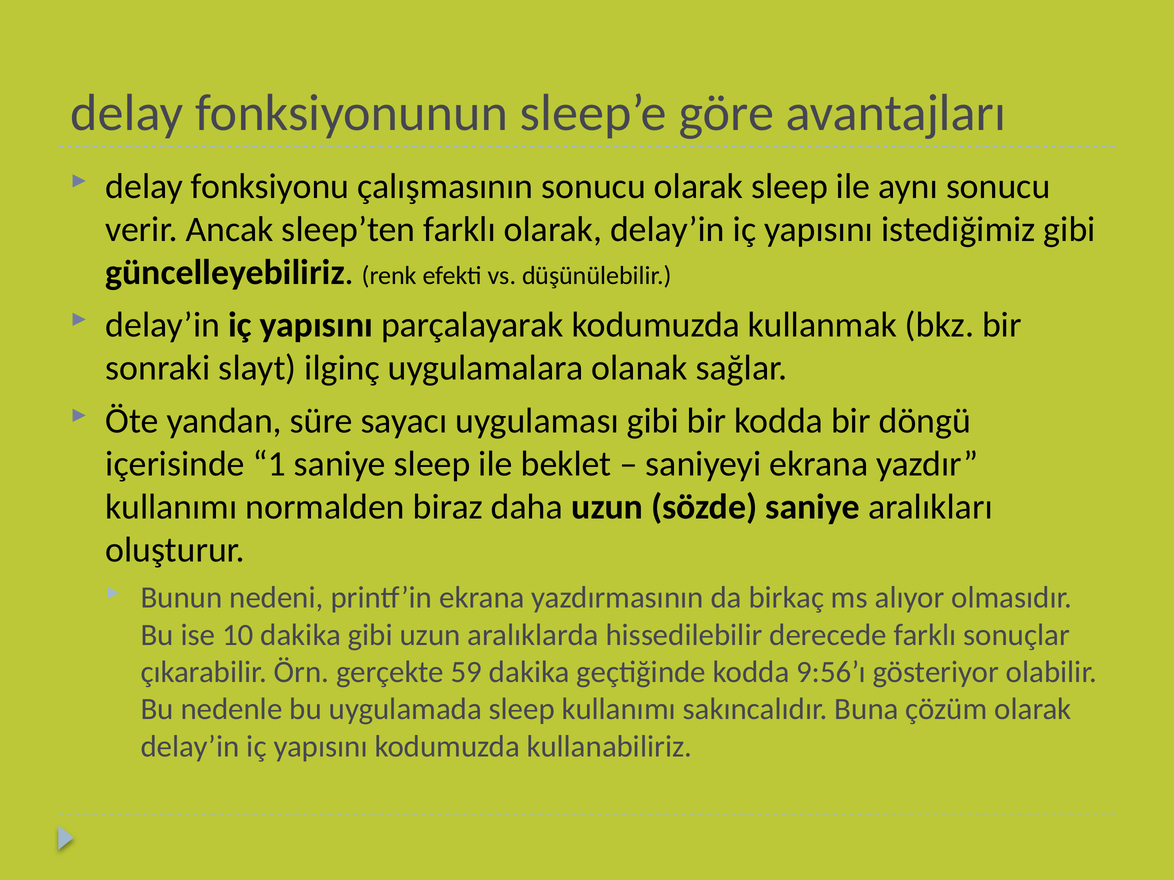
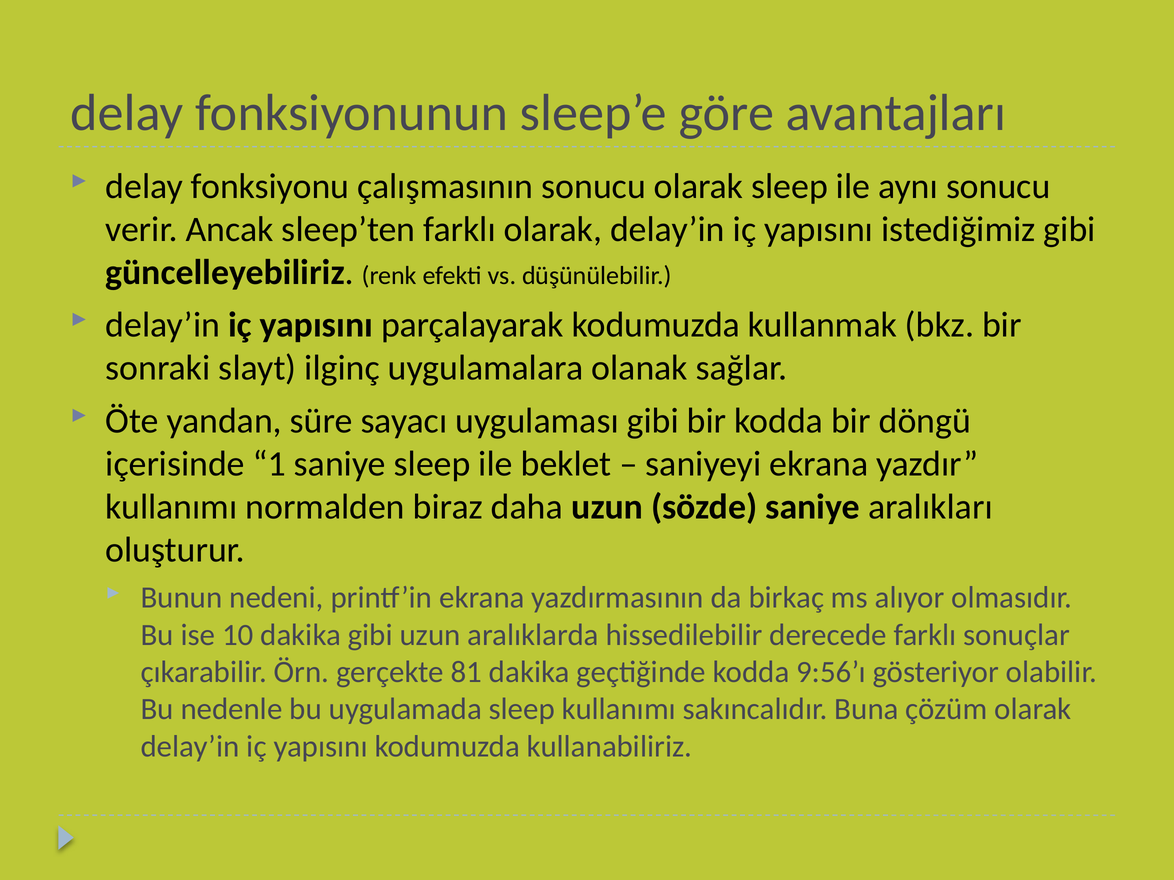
59: 59 -> 81 (466, 672)
